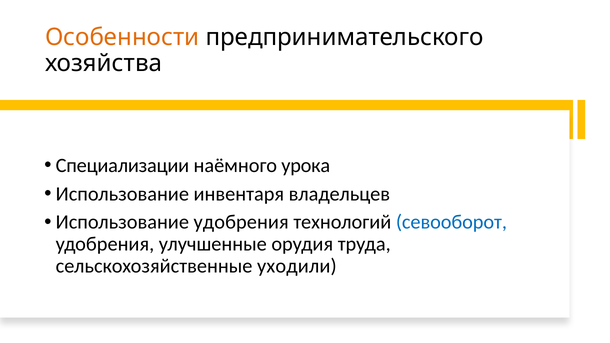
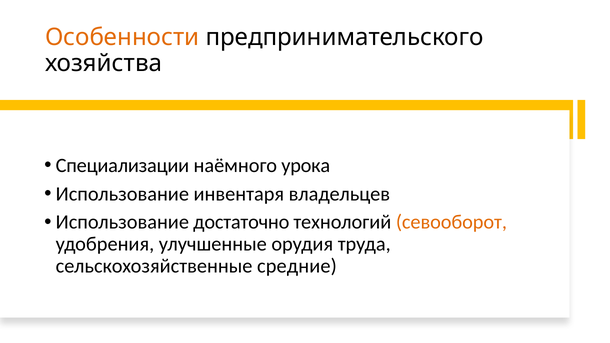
Использование удобрения: удобрения -> достаточно (241, 222)
севооборот colour: blue -> orange (451, 222)
уходили: уходили -> средние (297, 266)
